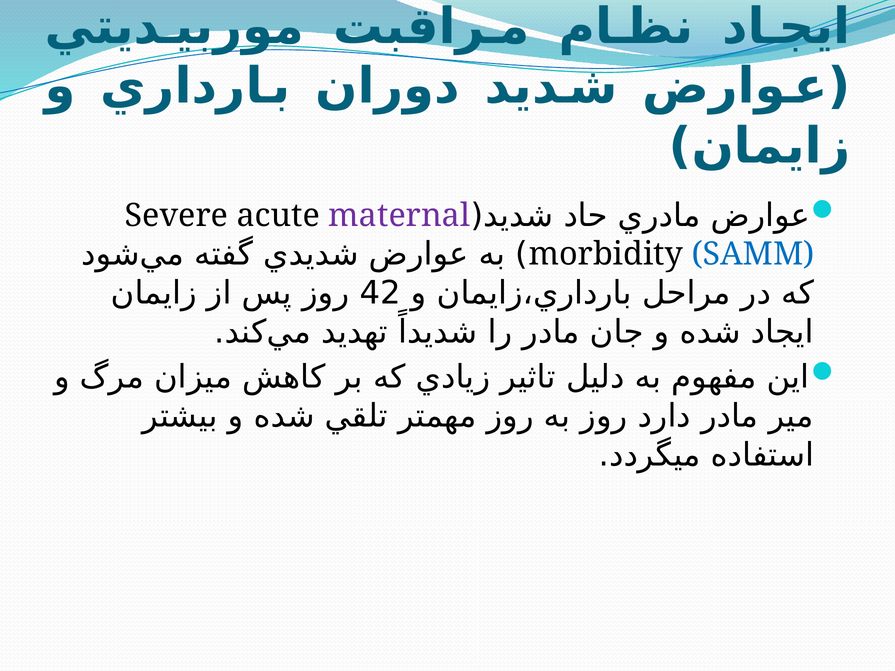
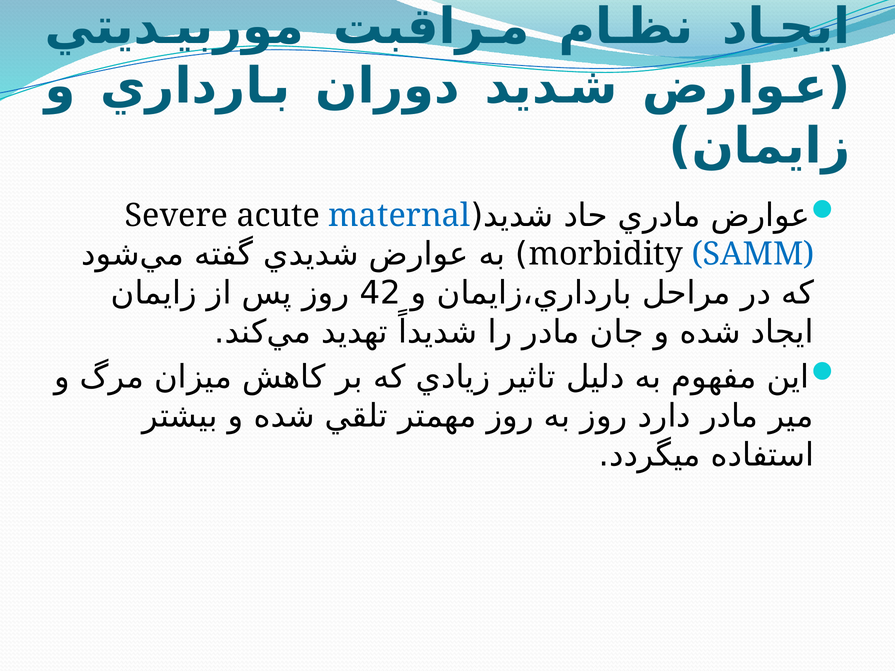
maternal colour: purple -> blue (399, 216)
